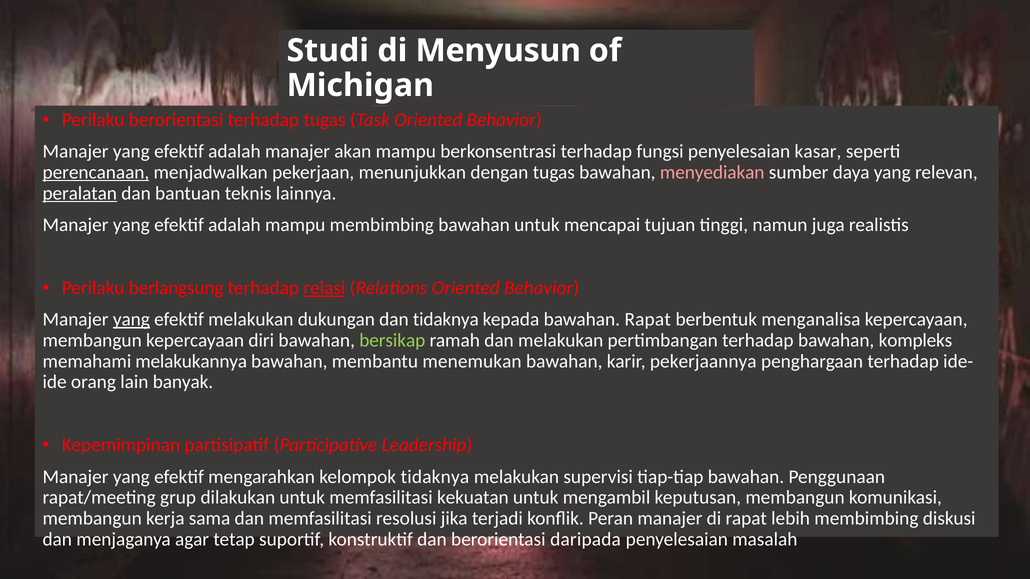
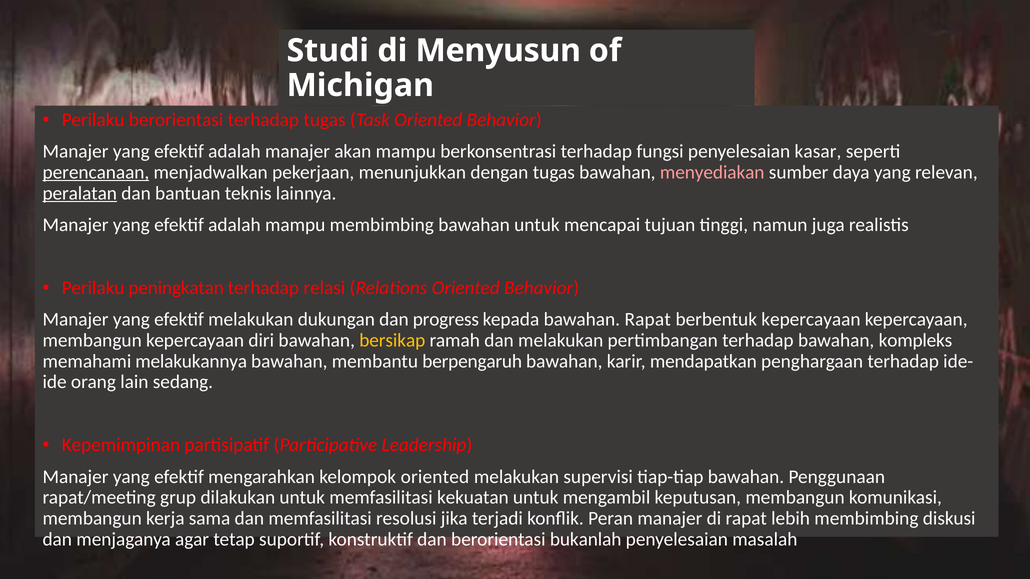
berlangsung: berlangsung -> peningkatan (176, 288)
relasi underline: present -> none (324, 288)
yang underline: present -> none (131, 320)
dan tidaknya: tidaknya -> progress (446, 320)
berbentuk menganalisa: menganalisa -> kepercayaan (811, 320)
bersikap colour: light green -> yellow (392, 341)
menemukan: menemukan -> berpengaruh (472, 361)
pekerjaannya: pekerjaannya -> mendapatkan (703, 361)
banyak: banyak -> sedang (183, 382)
kelompok tidaknya: tidaknya -> oriented (435, 477)
daripada: daripada -> bukanlah (586, 540)
